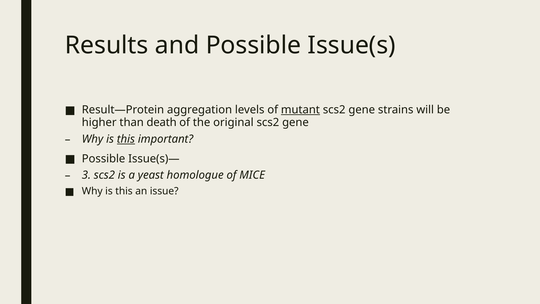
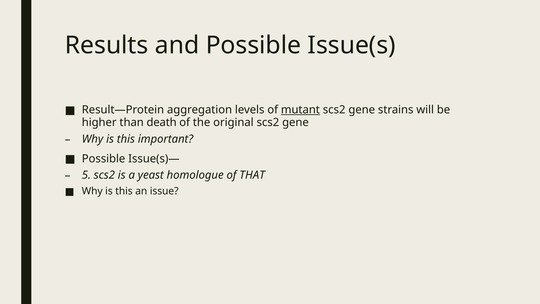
this underline: present -> none (126, 139)
3: 3 -> 5 (86, 175)
MICE: MICE -> THAT (252, 175)
